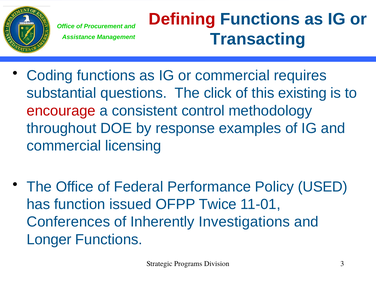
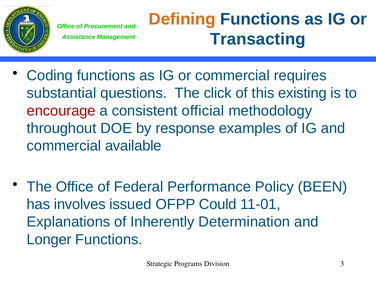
Defining colour: red -> orange (182, 19)
control: control -> official (203, 111)
licensing: licensing -> available (133, 146)
USED: USED -> BEEN (323, 187)
function: function -> involves (80, 204)
Twice: Twice -> Could (218, 204)
Conferences: Conferences -> Explanations (68, 222)
Investigations: Investigations -> Determination (244, 222)
